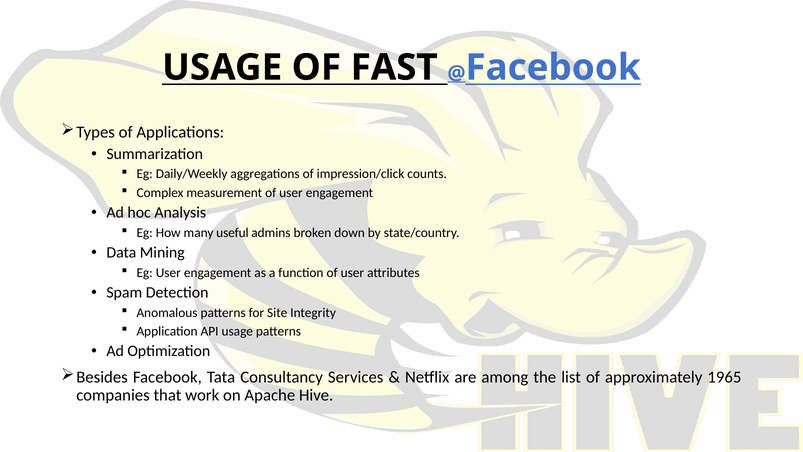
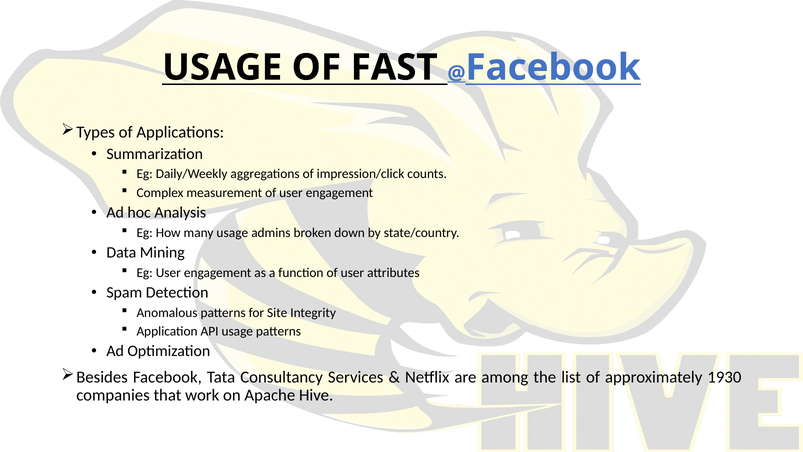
many useful: useful -> usage (232, 233)
1965: 1965 -> 1930 (724, 377)
